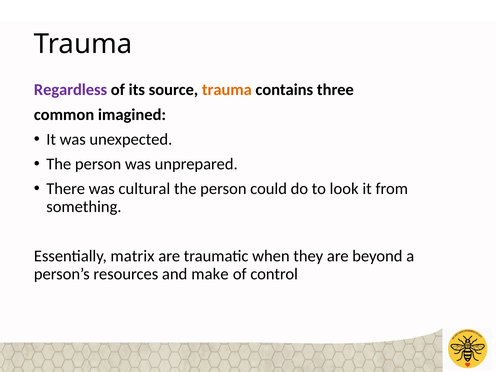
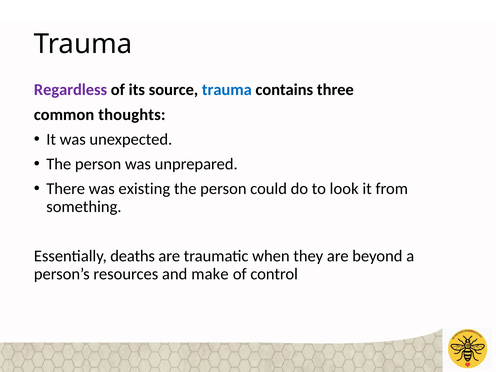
trauma colour: orange -> blue (227, 90)
imagined: imagined -> thoughts (132, 115)
cultural: cultural -> existing (144, 189)
matrix: matrix -> deaths (133, 256)
